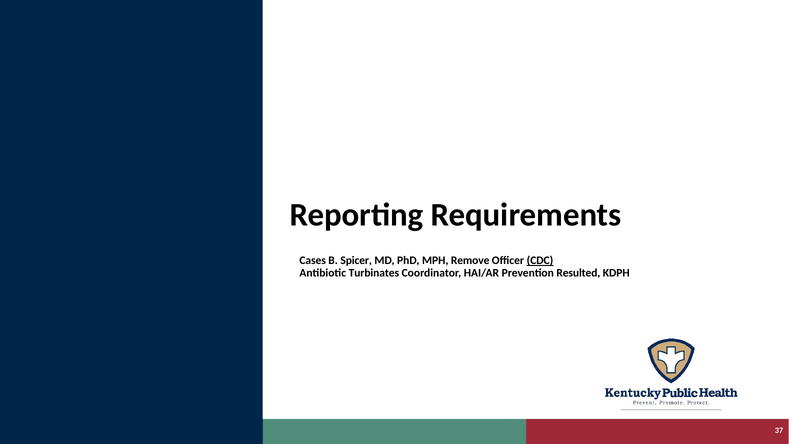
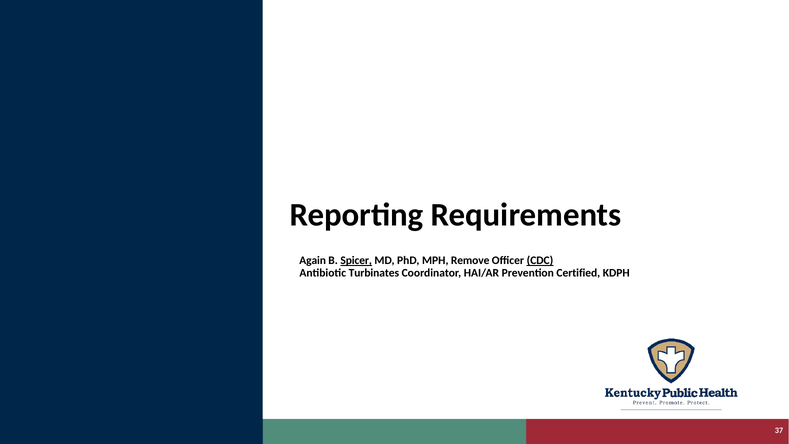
Cases: Cases -> Again (313, 260)
Spicer underline: none -> present (356, 260)
Resulted: Resulted -> Certified (578, 273)
